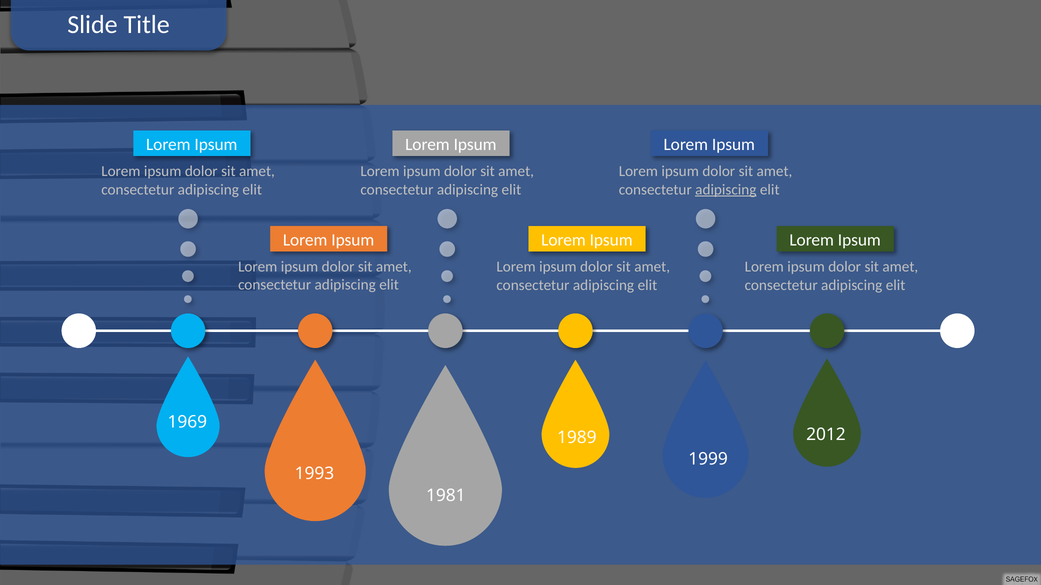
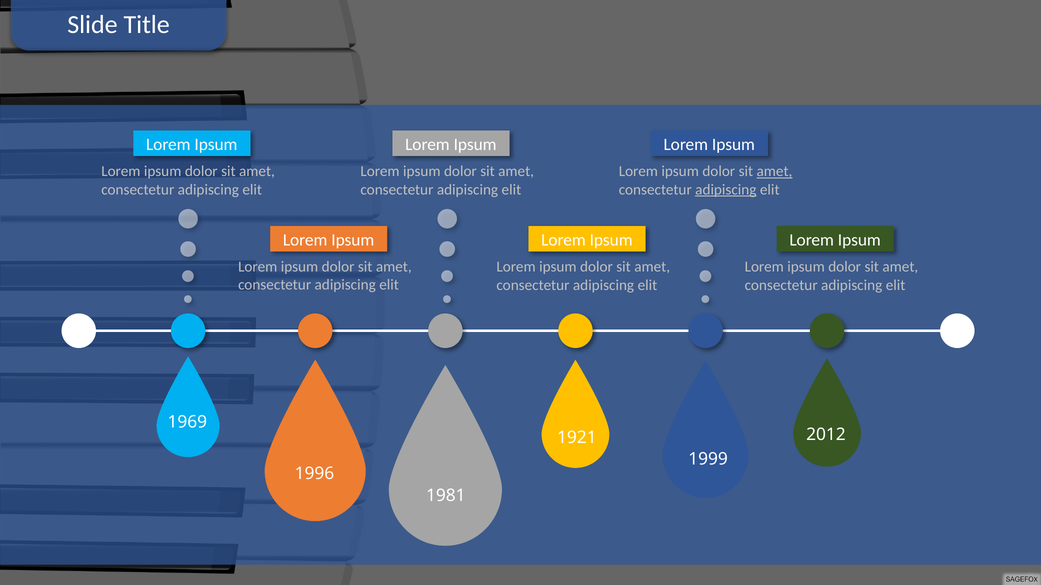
amet underline: none -> present (774, 172)
1989: 1989 -> 1921 (577, 438)
1993: 1993 -> 1996 (314, 474)
